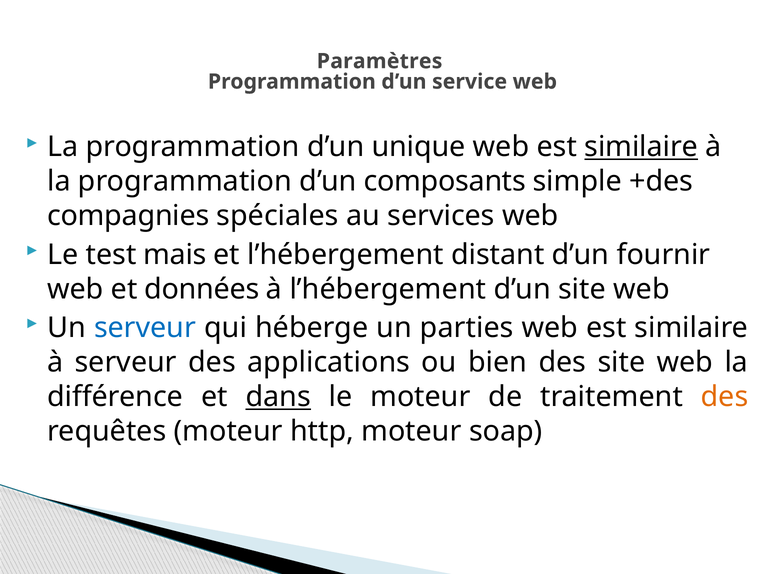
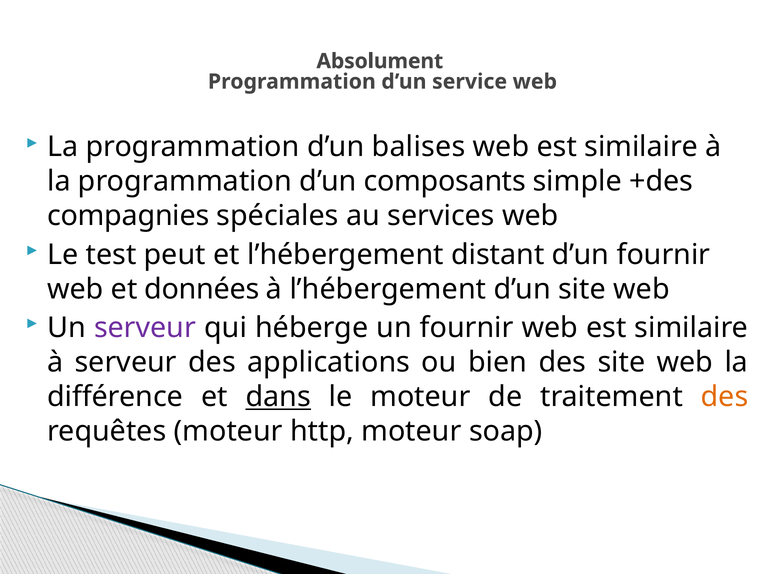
Paramètres: Paramètres -> Absolument (380, 61)
unique: unique -> balises (419, 147)
similaire underline: present -> none (641, 147)
mais: mais -> peut (175, 255)
serveur colour: blue -> purple (145, 328)
un parties: parties -> fournir (467, 328)
